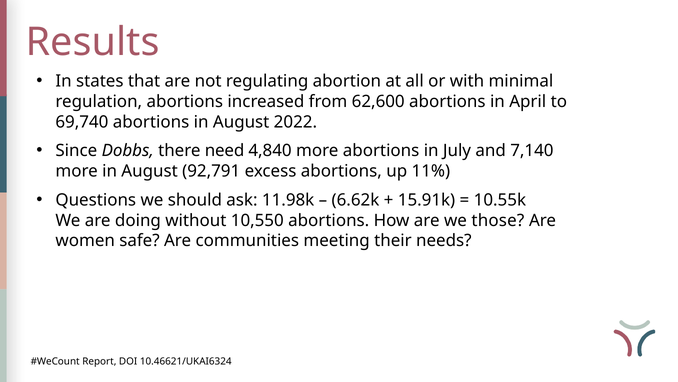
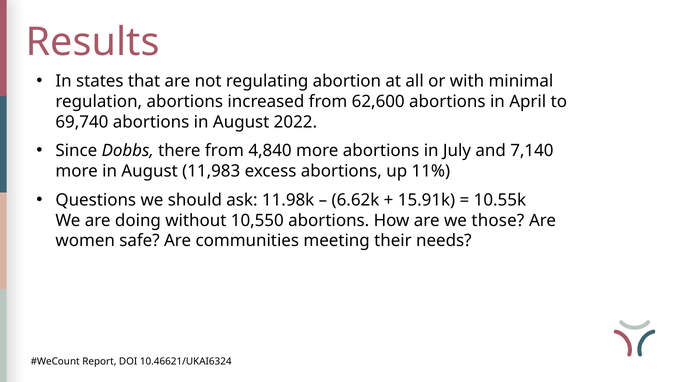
there need: need -> from (224, 151)
92,791: 92,791 -> 11,983 (211, 171)
